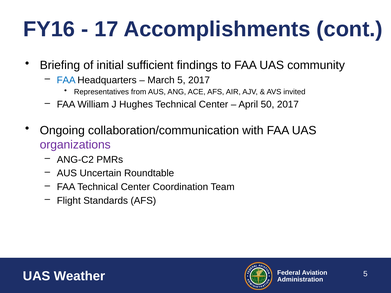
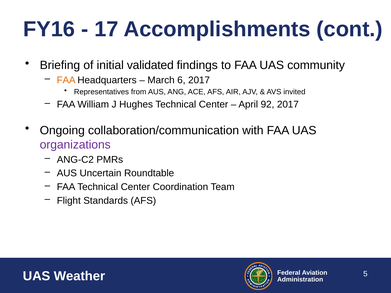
sufficient: sufficient -> validated (150, 65)
FAA colour: blue -> orange (66, 80)
March 5: 5 -> 6 (181, 80)
50: 50 -> 92 (268, 105)
